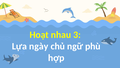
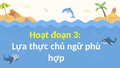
nhau: nhau -> đoạn (61, 34)
ngày: ngày -> thực (39, 46)
